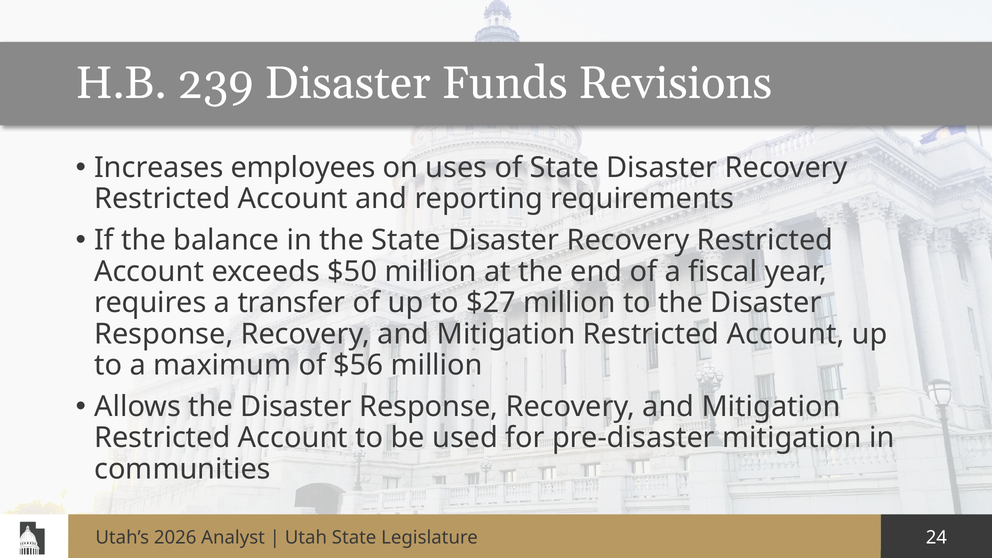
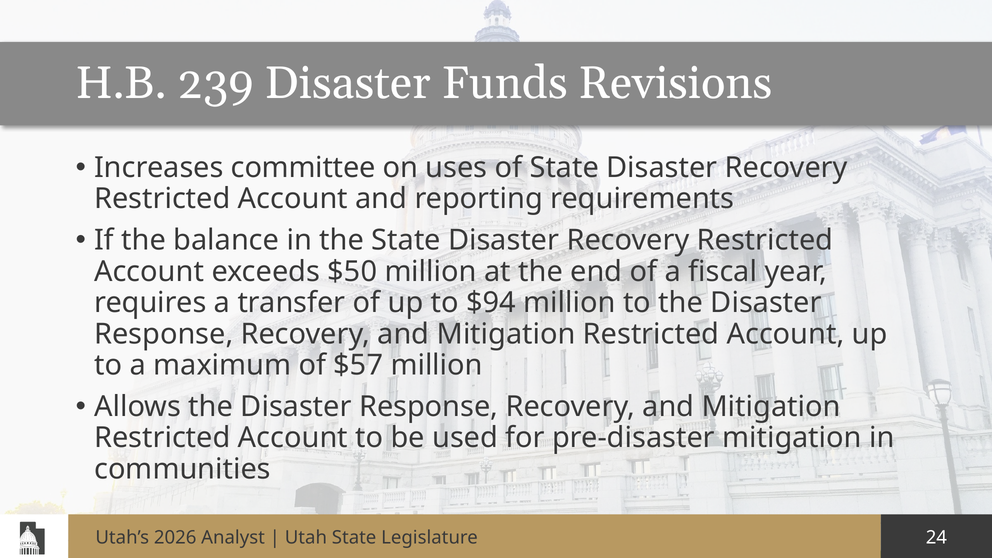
employees: employees -> committee (303, 168)
$27: $27 -> $94 (491, 303)
$56: $56 -> $57 (358, 365)
